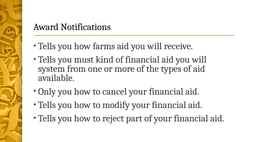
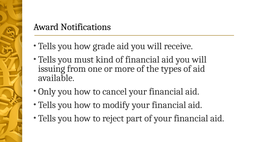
farms: farms -> grade (104, 46)
system: system -> issuing (52, 69)
